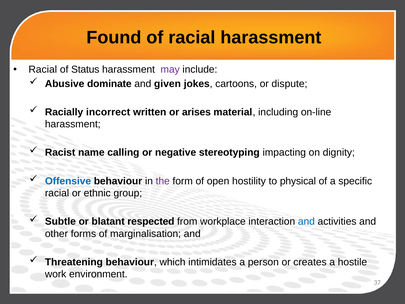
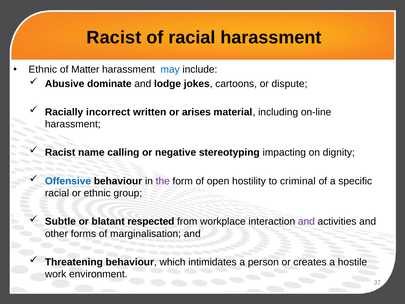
Found: Found -> Racist (114, 38)
Racial: Racial -> Ethnic (43, 69)
Status: Status -> Matter (85, 69)
may colour: purple -> blue (170, 69)
given: given -> lodge (168, 84)
physical: physical -> criminal (298, 181)
and colour: blue -> purple (306, 221)
